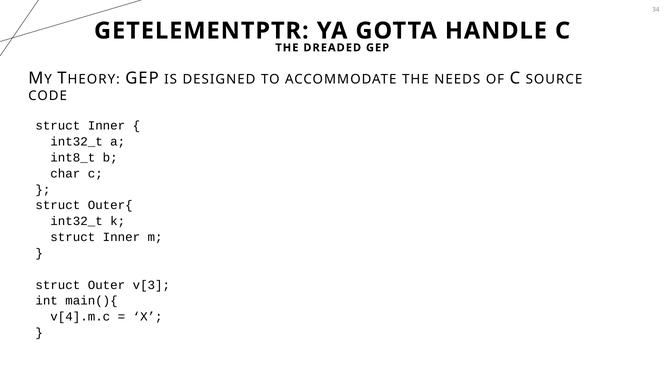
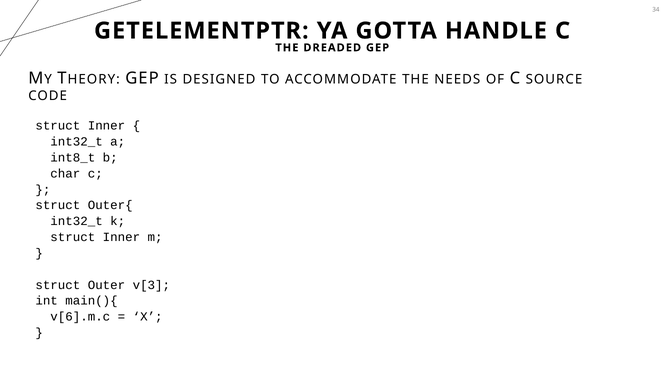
v[4].m.c: v[4].m.c -> v[6].m.c (80, 317)
